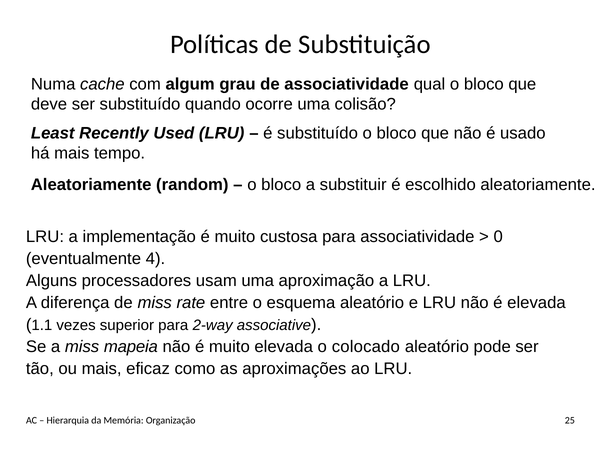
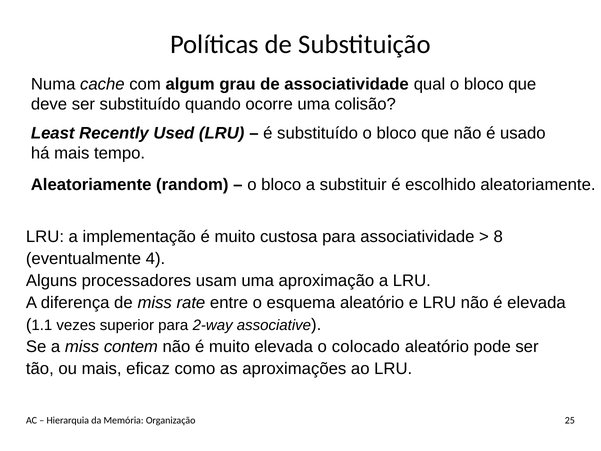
0: 0 -> 8 (498, 236)
mapeia: mapeia -> contem (131, 347)
